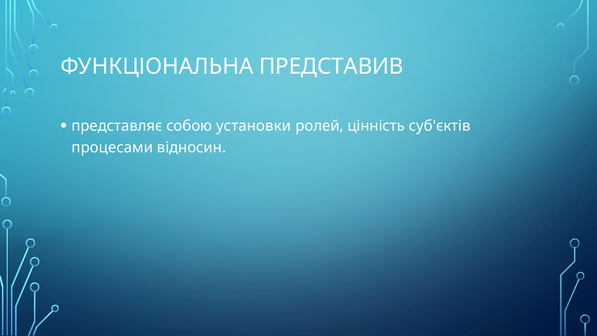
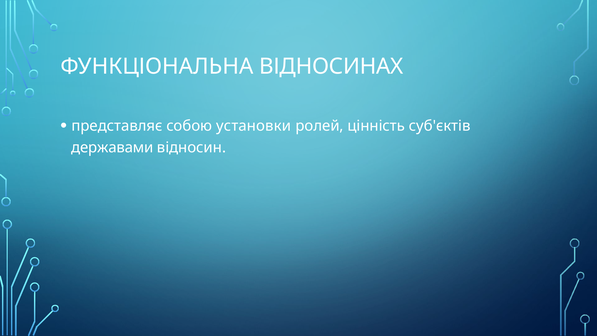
ПРЕДСТАВИВ: ПРЕДСТАВИВ -> ВІДНОСИНАХ (331, 66)
процесами: процесами -> державами (112, 147)
